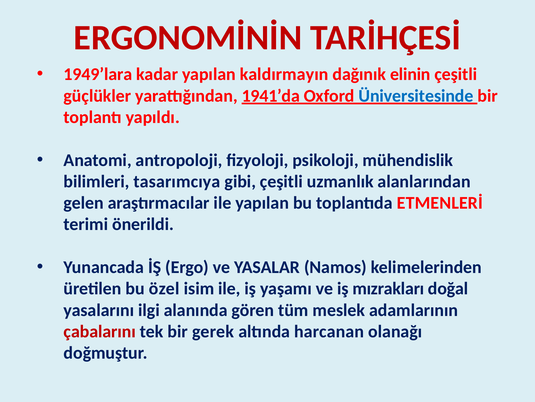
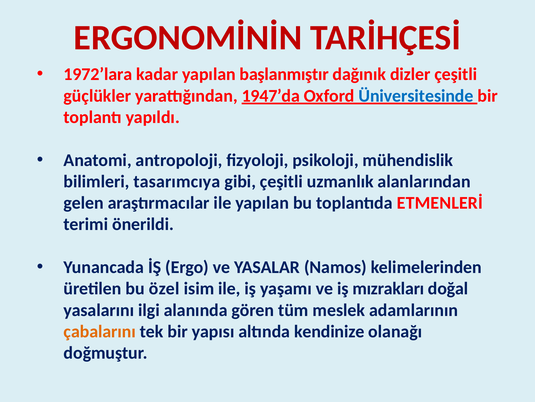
1949’lara: 1949’lara -> 1972’lara (98, 74)
kaldırmayın: kaldırmayın -> başlanmıştır (284, 74)
elinin: elinin -> dizler (410, 74)
1941’da: 1941’da -> 1947’da (271, 96)
çabalarını colour: red -> orange (100, 331)
gerek: gerek -> yapısı (213, 331)
harcanan: harcanan -> kendinize (329, 331)
